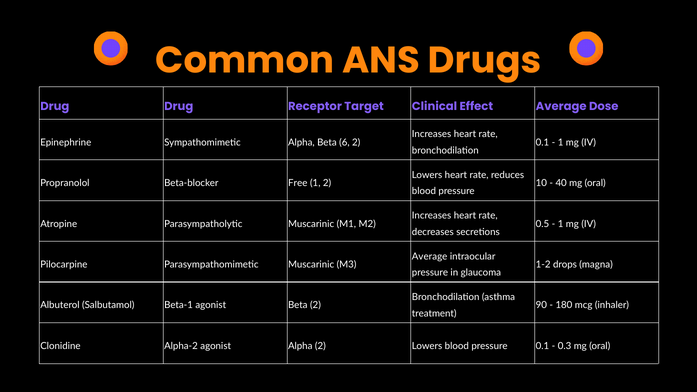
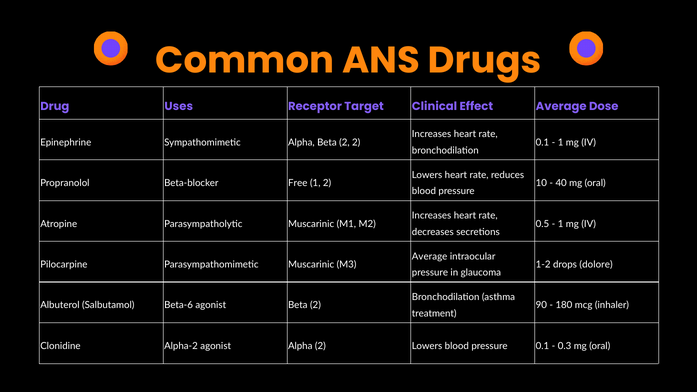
Drug Drug: Drug -> Uses (179, 106)
Alpha Beta 6: 6 -> 2 (344, 142)
magna: magna -> dolore (596, 265)
Beta-1: Beta-1 -> Beta-6 (179, 305)
